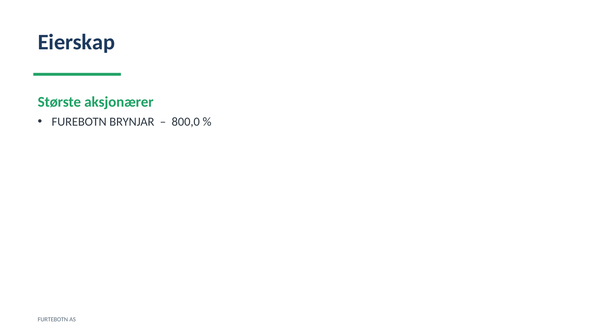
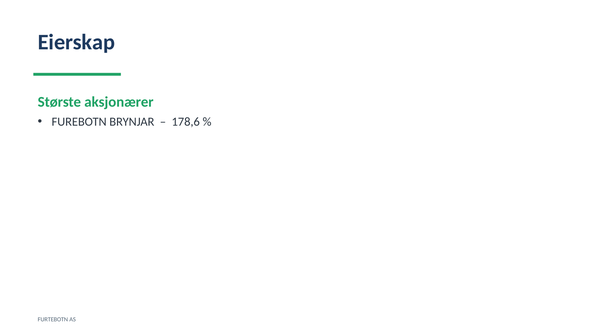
800,0: 800,0 -> 178,6 (186, 122)
